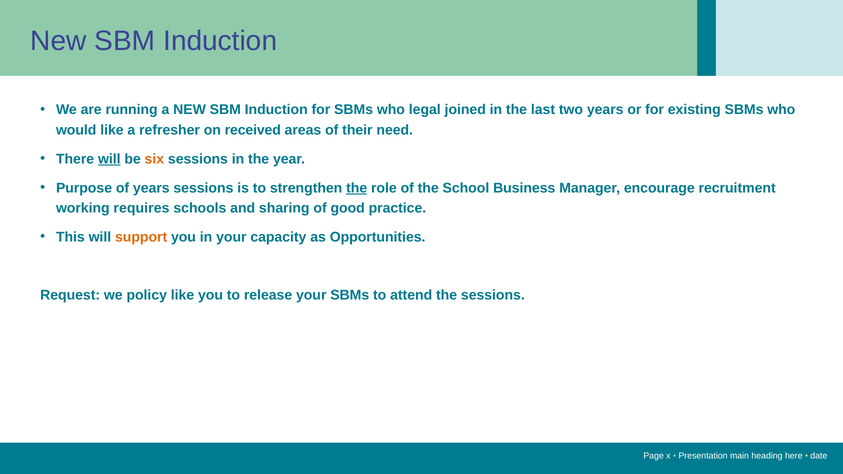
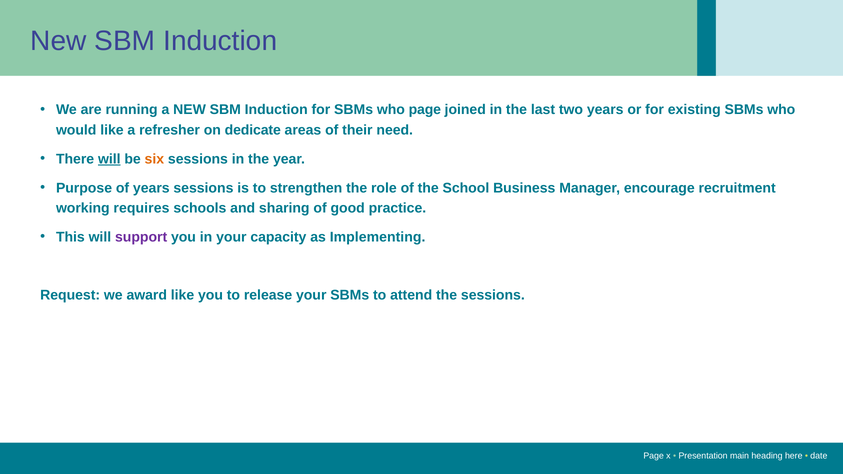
who legal: legal -> page (425, 110)
received: received -> dedicate (253, 130)
the underline: present -> none (357, 188)
support colour: orange -> purple (141, 237)
Opportunities: Opportunities -> Implementing (378, 237)
policy: policy -> award (147, 295)
